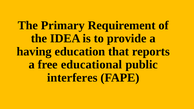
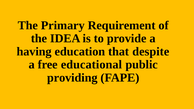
reports: reports -> despite (151, 52)
interferes: interferes -> providing (72, 78)
